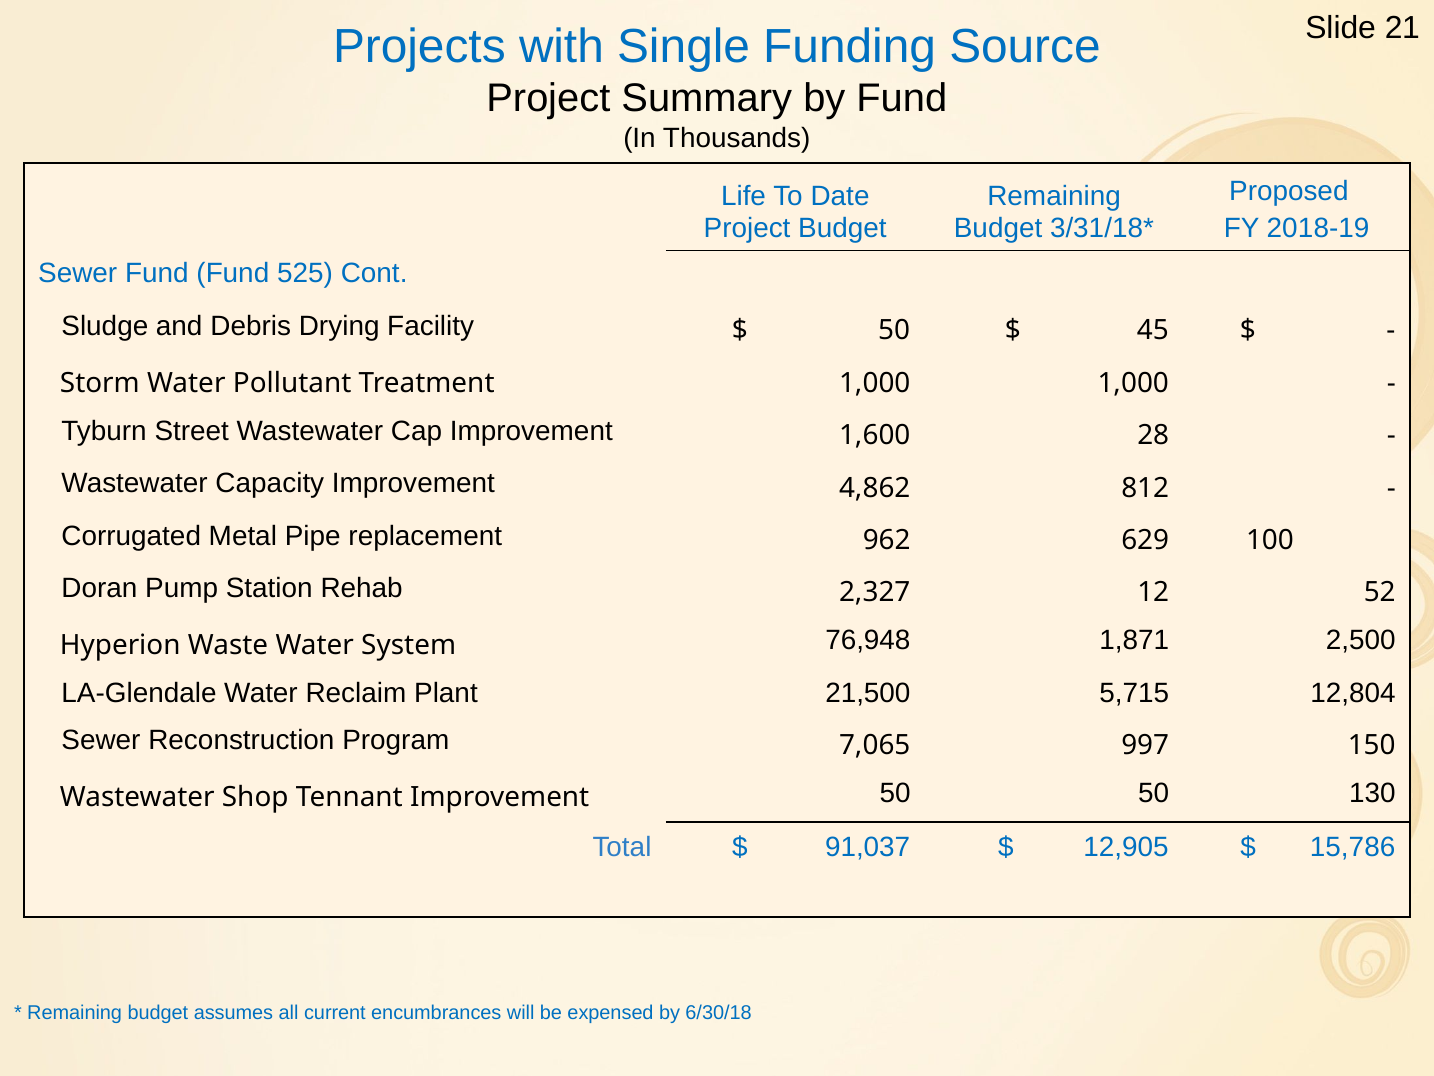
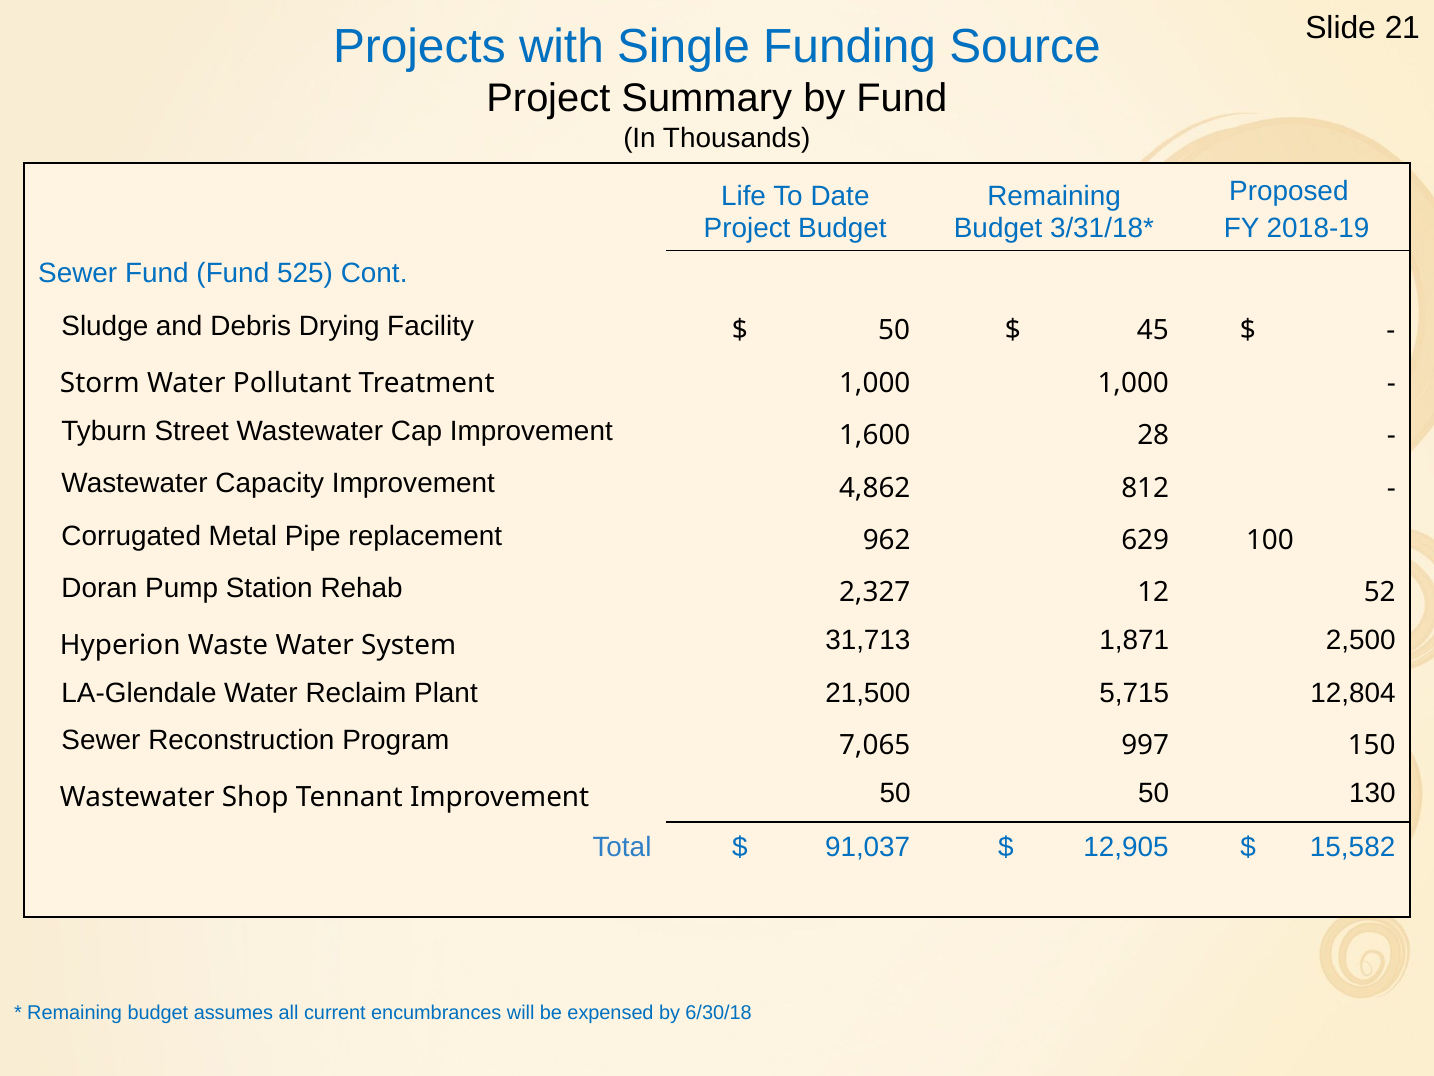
76,948: 76,948 -> 31,713 (868, 640)
15,786: 15,786 -> 15,582 (1353, 847)
